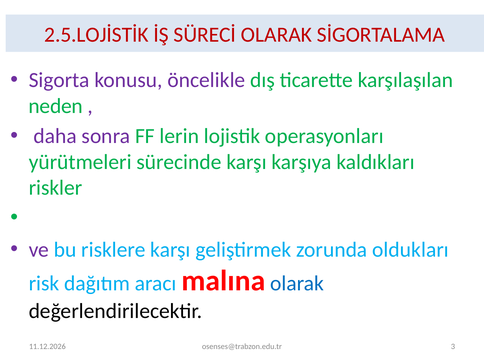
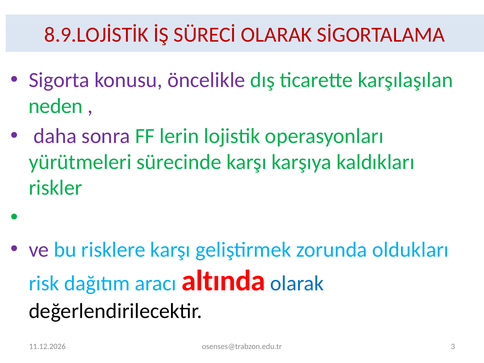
2.5.LOJİSTİK: 2.5.LOJİSTİK -> 8.9.LOJİSTİK (96, 35)
malına: malına -> altında (224, 281)
